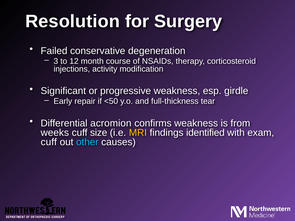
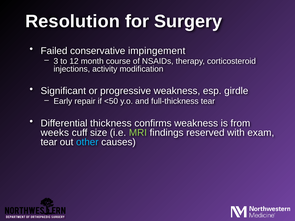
degeneration: degeneration -> impingement (157, 51)
acromion: acromion -> thickness (111, 123)
MRI colour: yellow -> light green (138, 133)
identified: identified -> reserved (205, 133)
cuff: cuff -> tear (49, 142)
